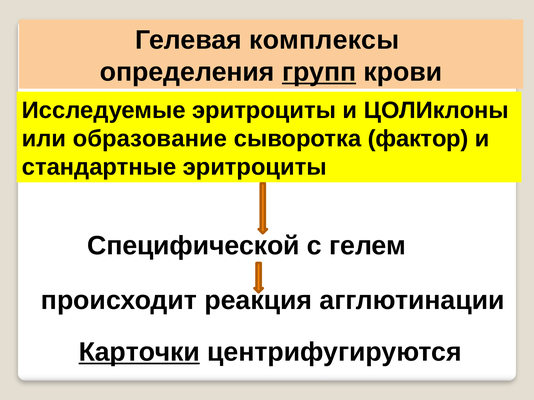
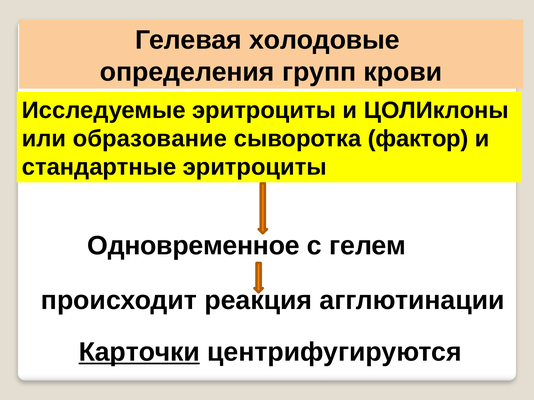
комплексы: комплексы -> холодовые (324, 40)
групп underline: present -> none (319, 72)
Специфической: Специфической -> Одновременное (193, 246)
